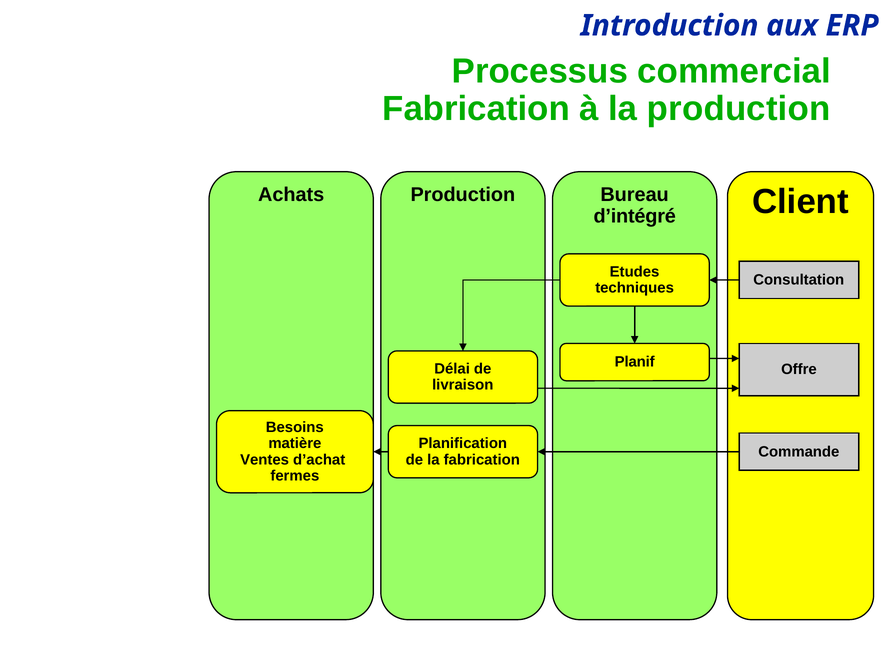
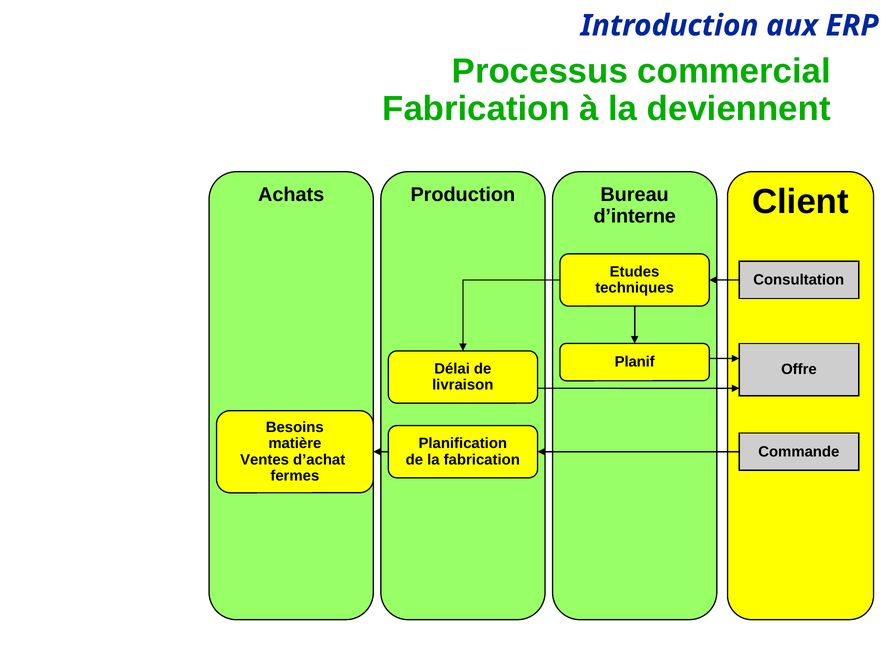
la production: production -> deviennent (739, 109)
d’intégré: d’intégré -> d’interne (635, 216)
